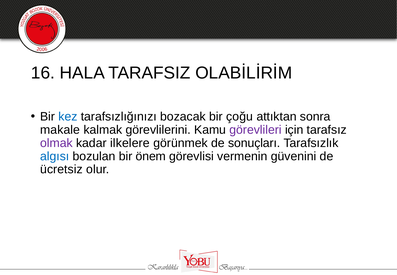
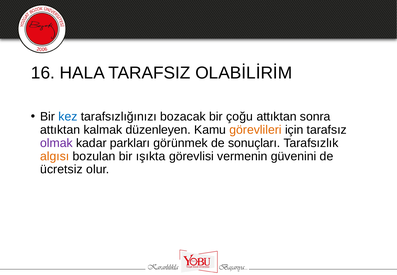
makale: makale -> attıktan (60, 130)
görevlilerini: görevlilerini -> düzenleyen (158, 130)
görevlileri colour: purple -> orange (256, 130)
ilkelere: ilkelere -> parkları (130, 143)
algısı colour: blue -> orange (55, 156)
önem: önem -> ışıkta (151, 156)
